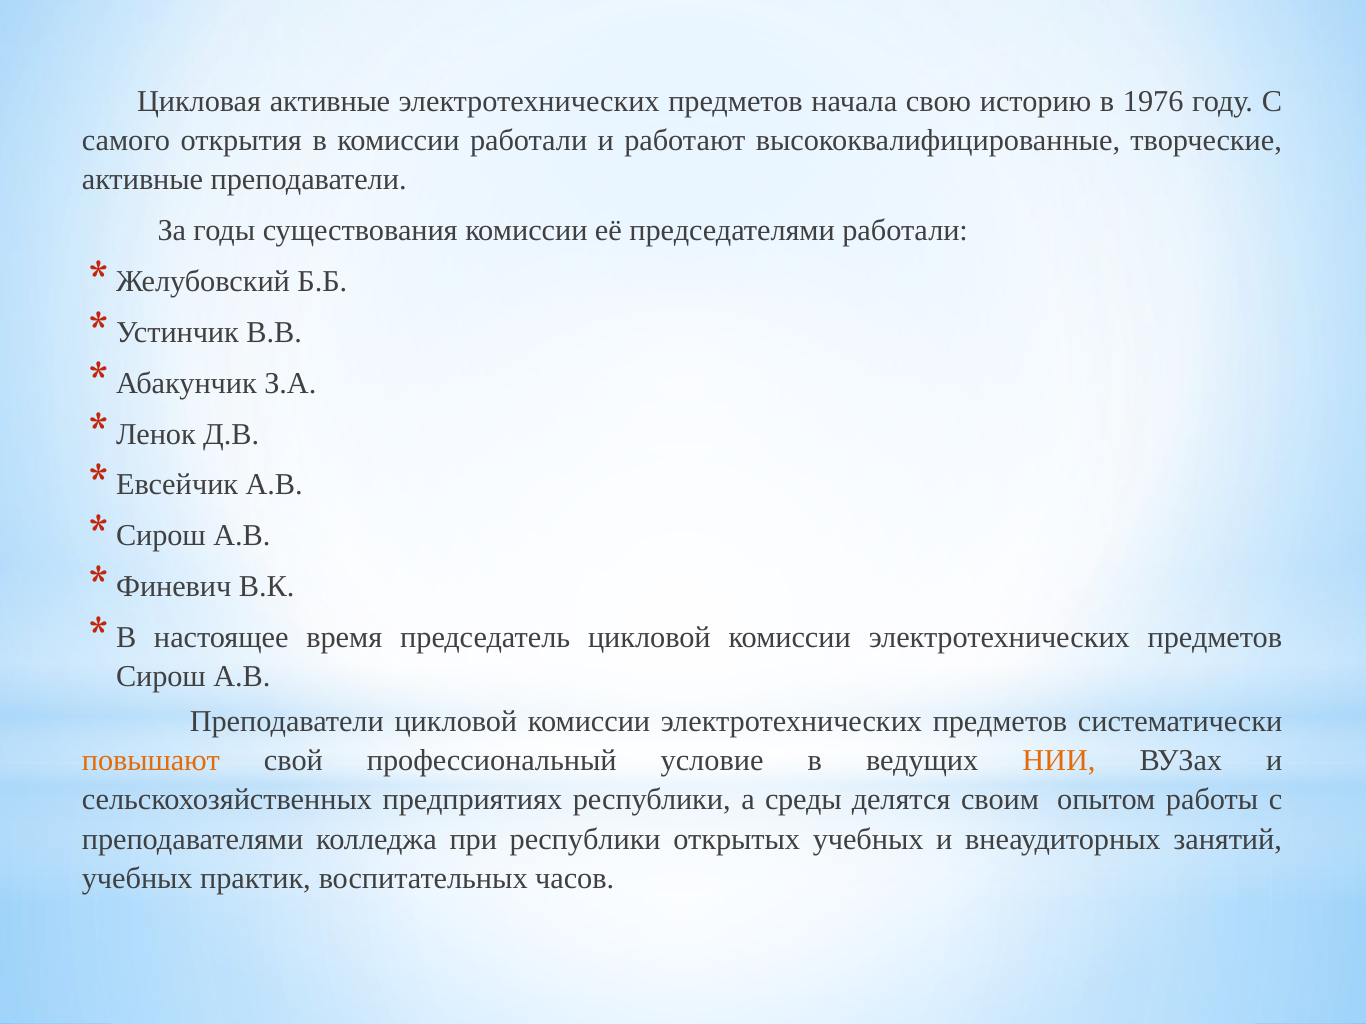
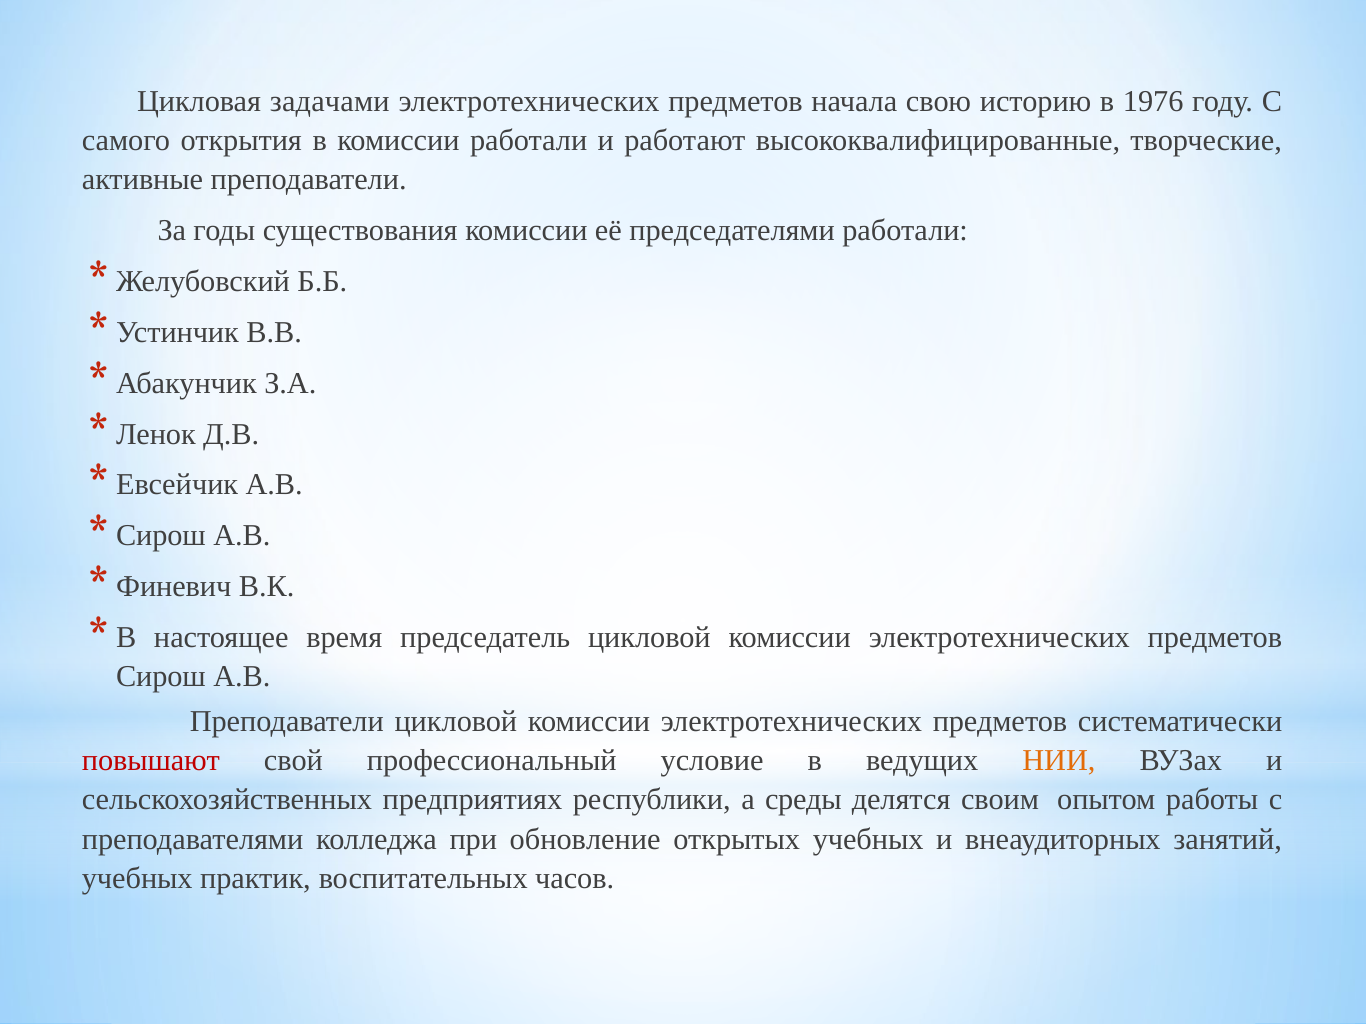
Цикловая активные: активные -> задачами (330, 101)
повышают colour: orange -> red (151, 761)
при республики: республики -> обновление (585, 839)
